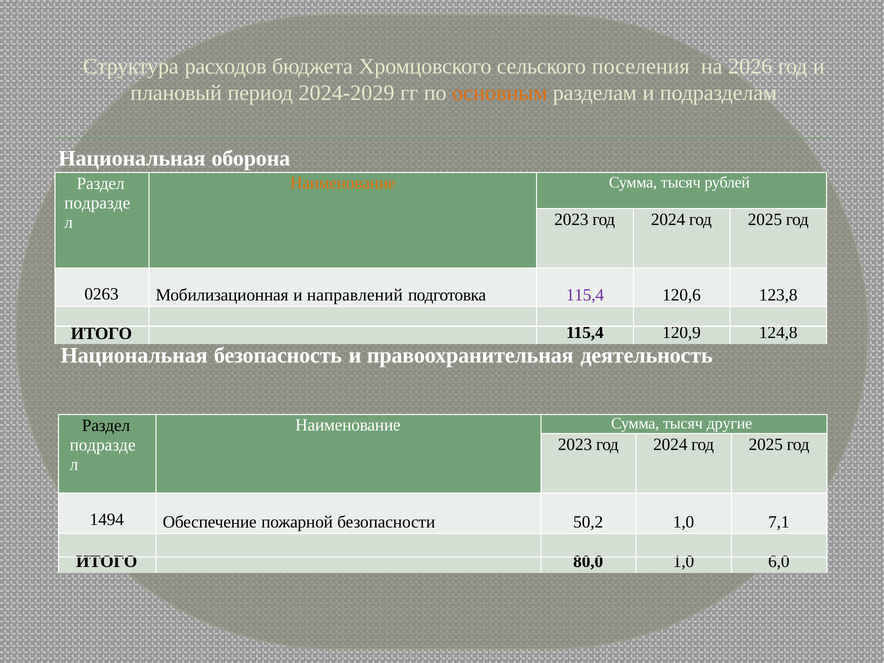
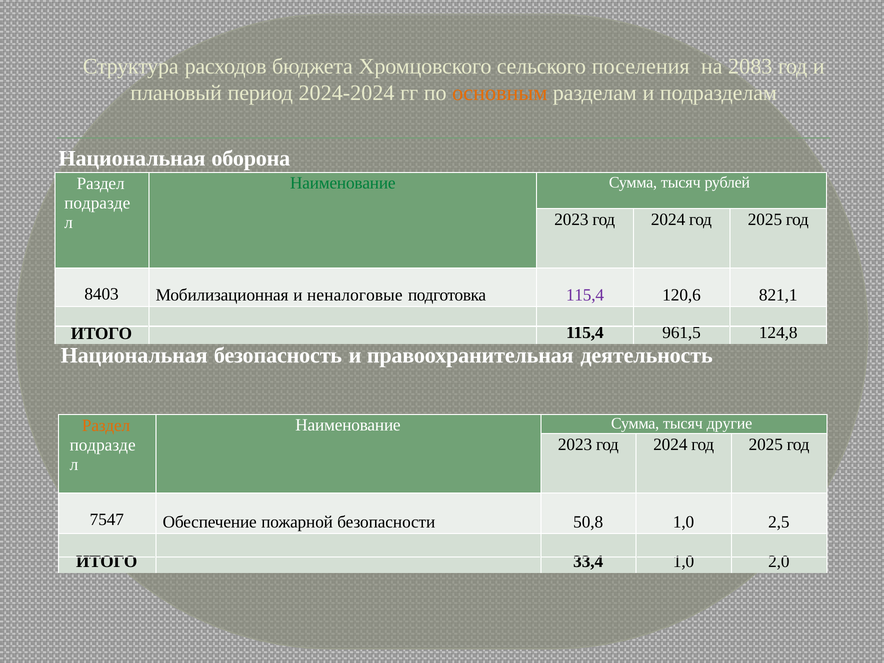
2026: 2026 -> 2083 (750, 67)
2024-2029: 2024-2029 -> 2024-2024 (347, 93)
Наименование colour: orange -> green (343, 183)
0263: 0263 -> 8403 (102, 294)
направлений: направлений -> неналоговые (355, 295)
123,8: 123,8 -> 821,1 (778, 295)
120,9: 120,9 -> 961,5 (682, 333)
Раздел colour: black -> orange (106, 426)
1494: 1494 -> 7547 (107, 520)
50,2: 50,2 -> 50,8 (588, 522)
7,1: 7,1 -> 2,5 (779, 522)
80,0: 80,0 -> 33,4 (588, 562)
6,0: 6,0 -> 2,0 (779, 562)
